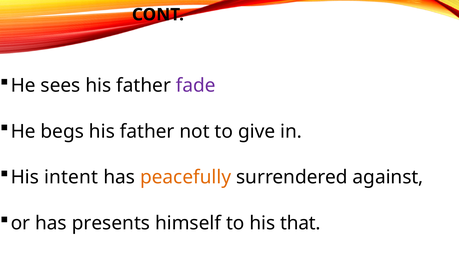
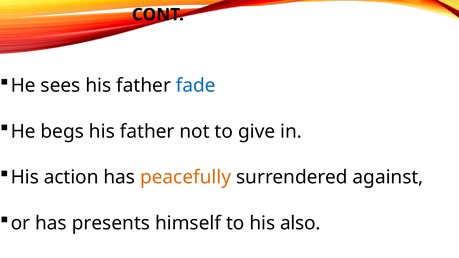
fade colour: purple -> blue (196, 86)
intent: intent -> action (71, 177)
that: that -> also (300, 223)
